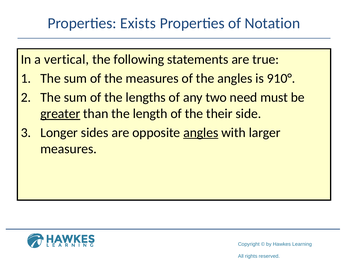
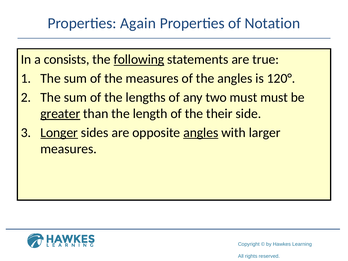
Exists: Exists -> Again (138, 23)
vertical: vertical -> consists (67, 60)
following underline: none -> present (139, 60)
910°: 910° -> 120° (281, 78)
two need: need -> must (244, 97)
Longer underline: none -> present (59, 133)
